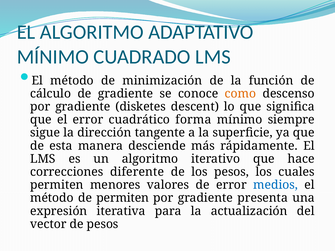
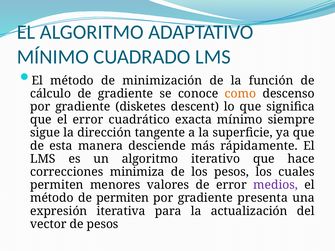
forma: forma -> exacta (194, 120)
diferente: diferente -> minimiza (137, 172)
medios colour: blue -> purple (276, 185)
